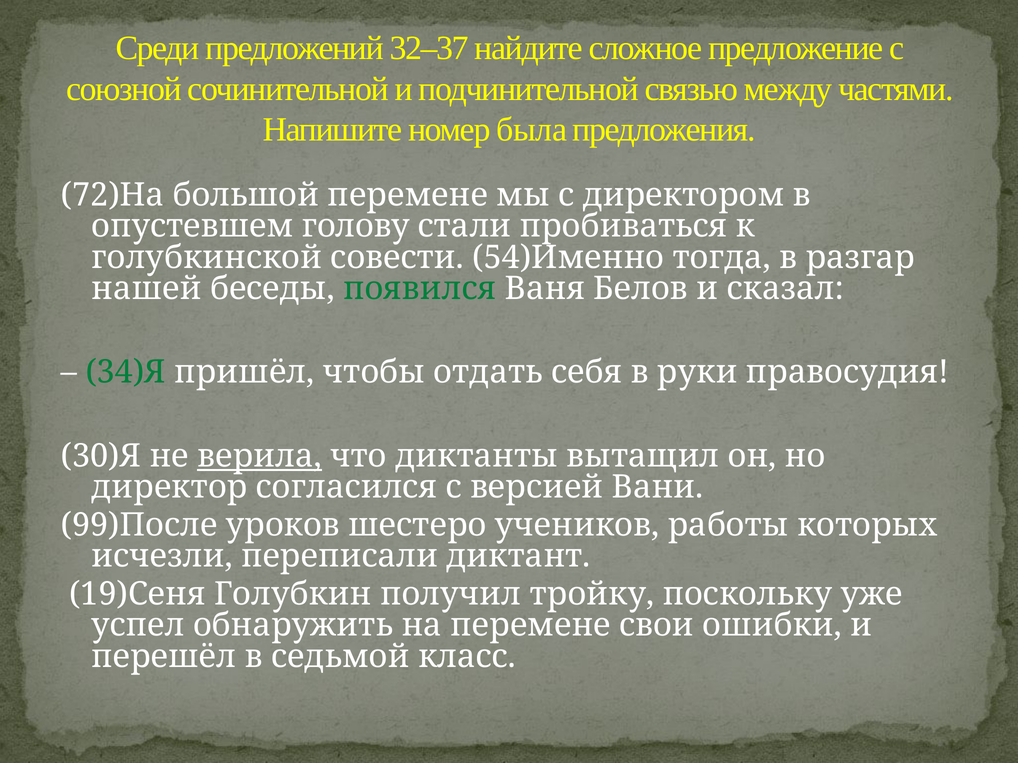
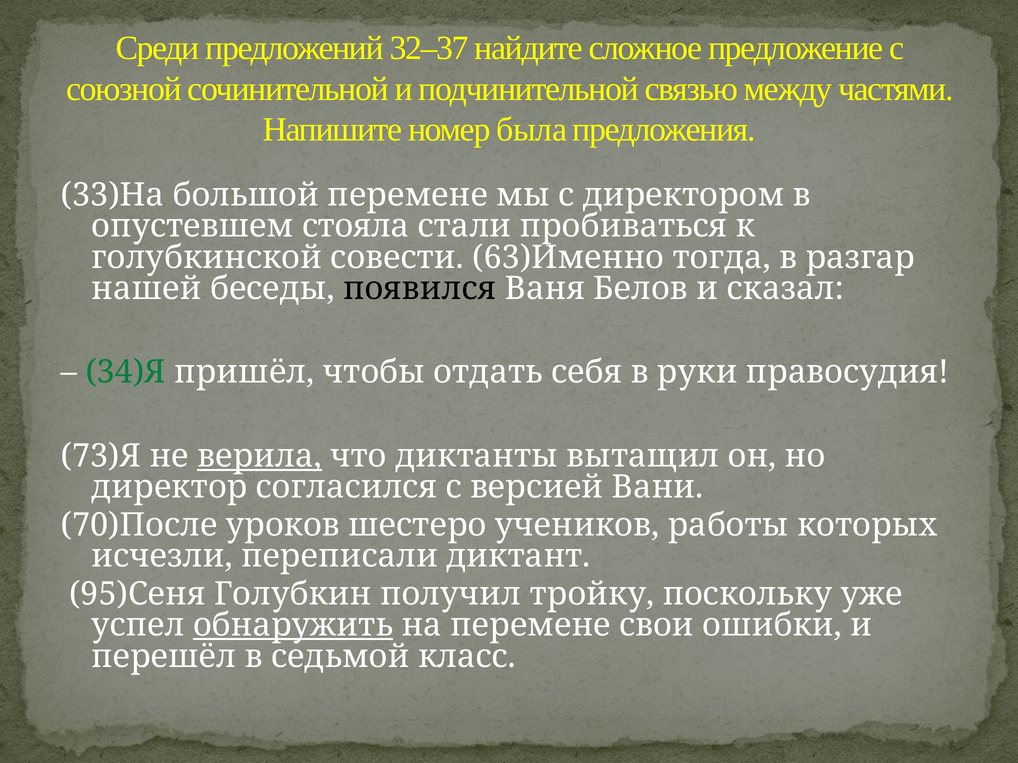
72)На: 72)На -> 33)На (113, 195)
голову: голову -> стояла (356, 226)
54)Именно: 54)Именно -> 63)Именно (568, 257)
появился colour: green -> black (420, 289)
30)Я: 30)Я -> 73)Я (101, 456)
99)После: 99)После -> 70)После (139, 525)
19)Сеня: 19)Сеня -> 95)Сеня (137, 594)
обнаружить underline: none -> present (293, 626)
